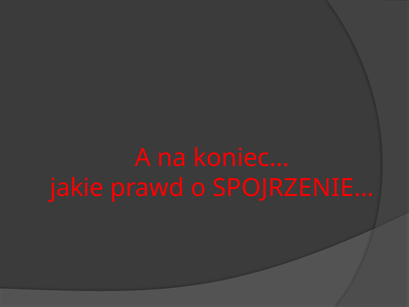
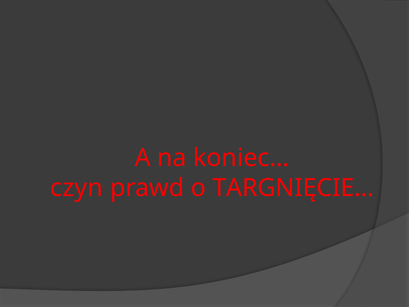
jakie: jakie -> czyn (77, 188)
SPOJRZENIE…: SPOJRZENIE… -> TARGNIĘCIE… (293, 188)
